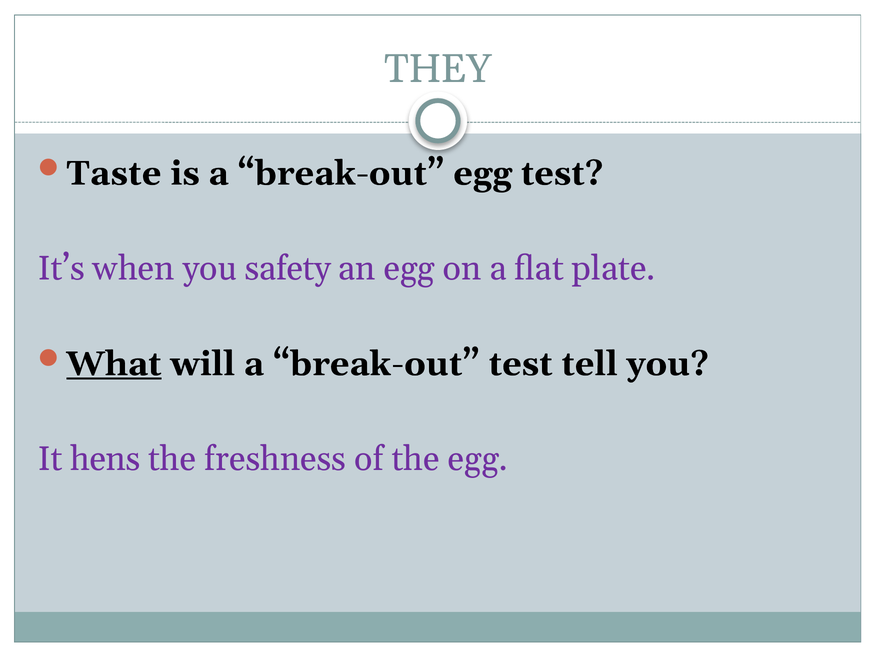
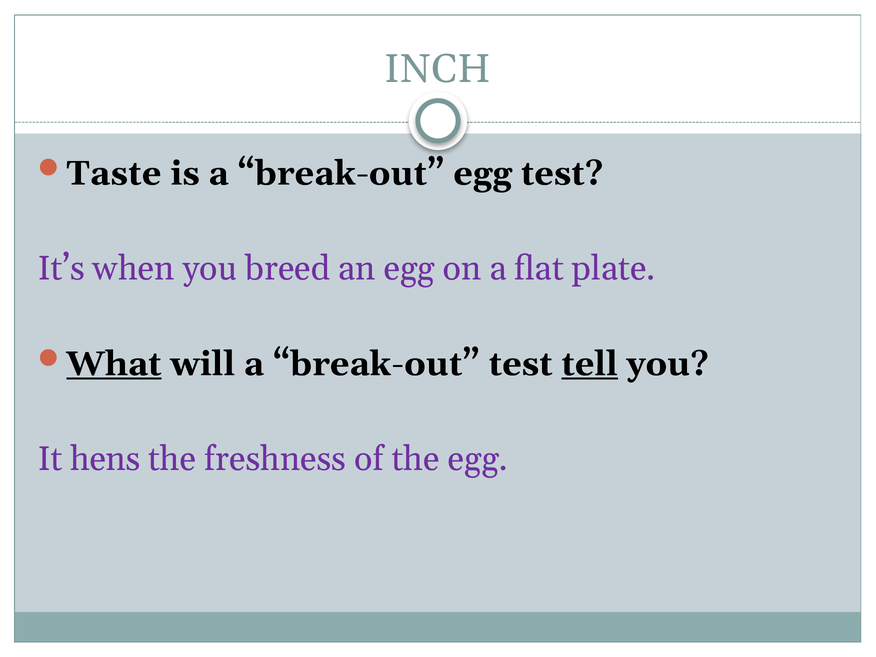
THEY: THEY -> INCH (437, 69)
safety: safety -> breed (288, 269)
tell underline: none -> present (590, 364)
